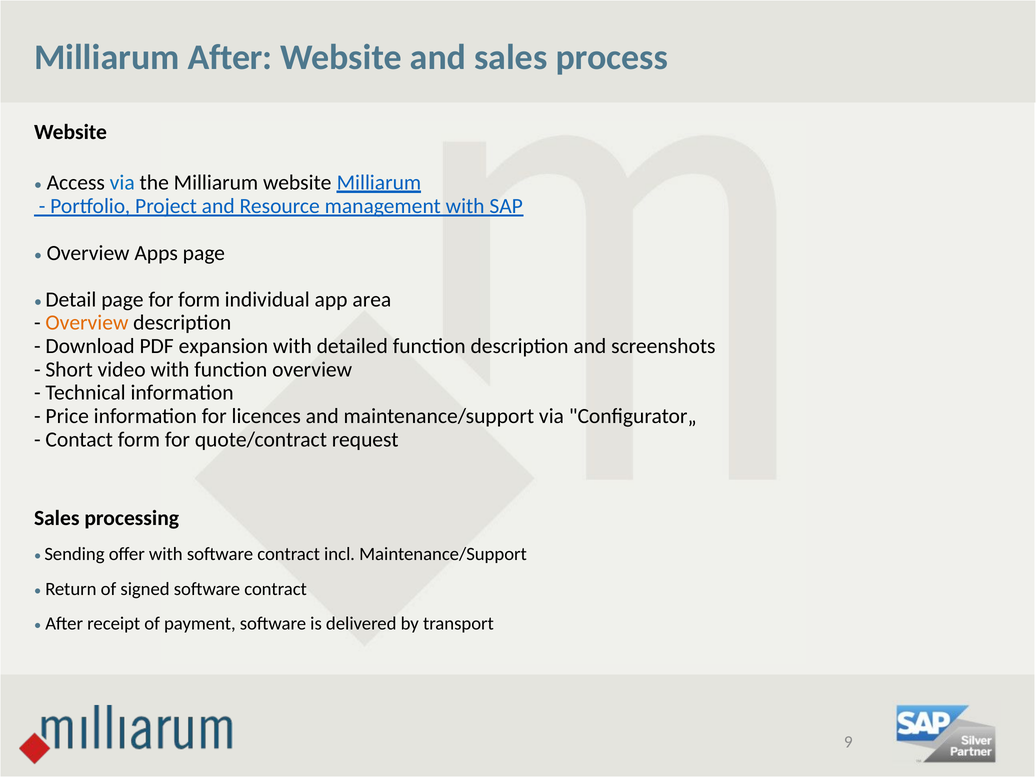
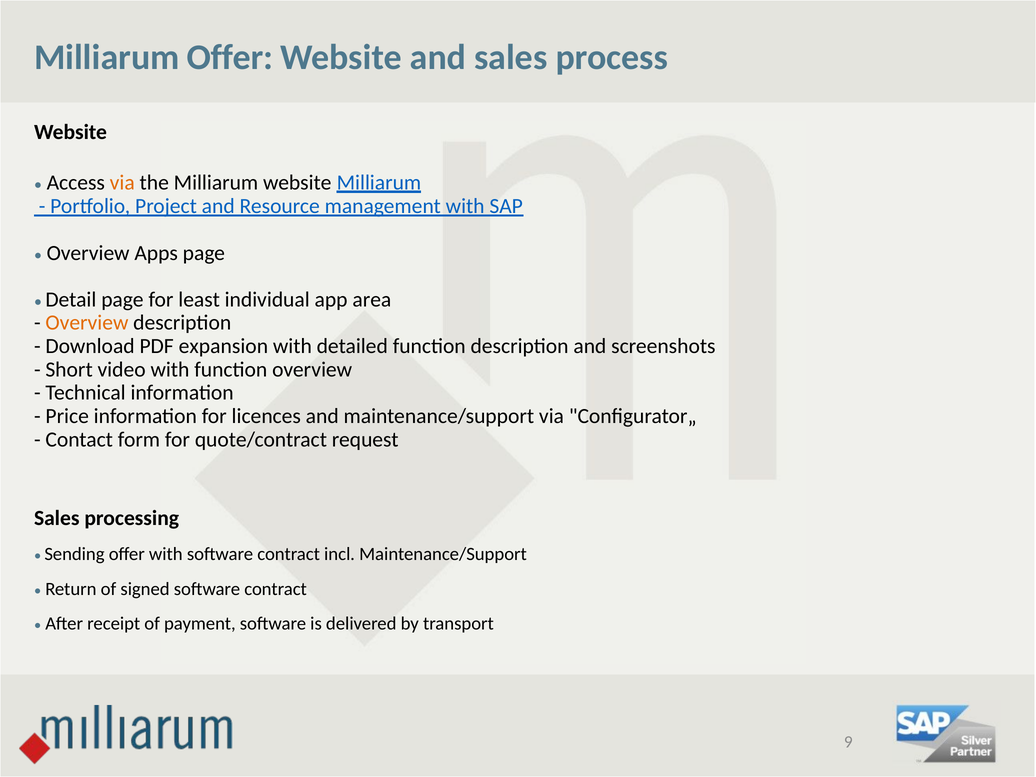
Milliarum After: After -> Offer (230, 57)
via colour: blue -> orange (122, 182)
for form: form -> least (199, 300)
